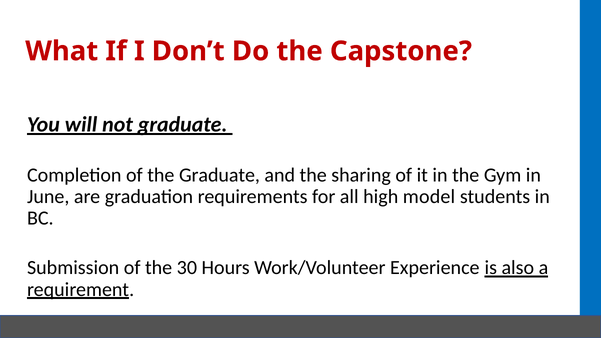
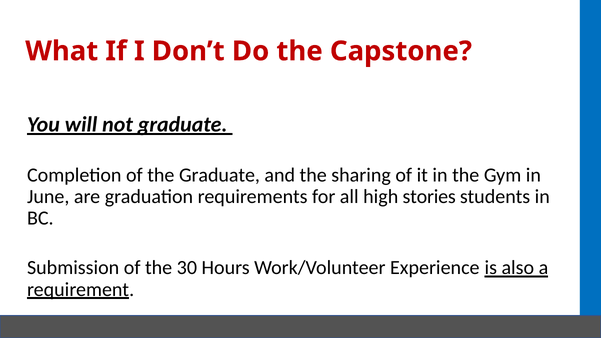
model: model -> stories (429, 197)
